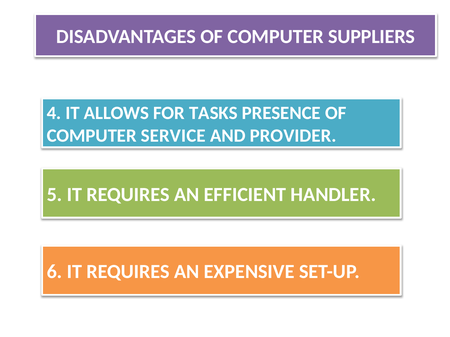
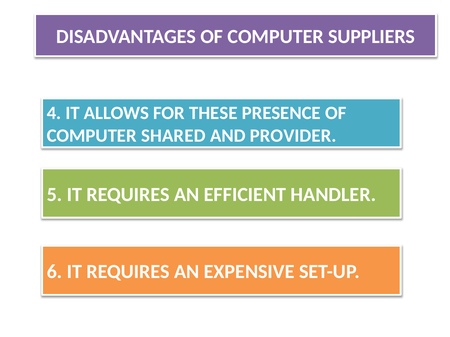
TASKS: TASKS -> THESE (213, 113)
SERVICE: SERVICE -> SHARED (173, 136)
